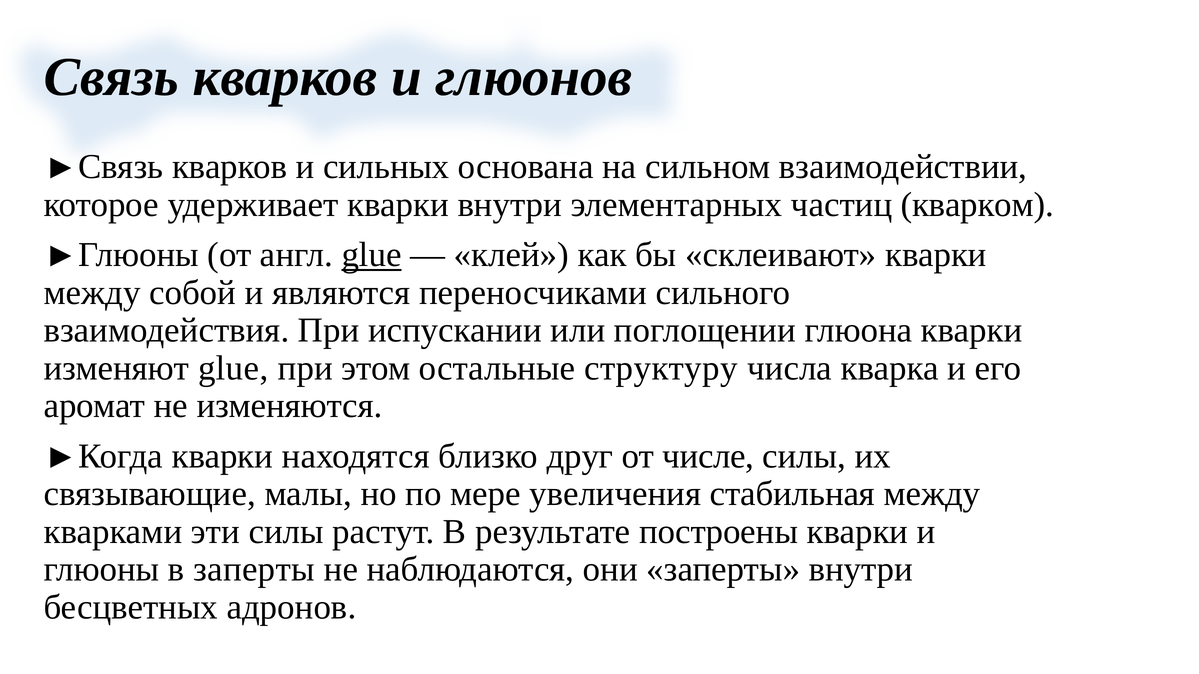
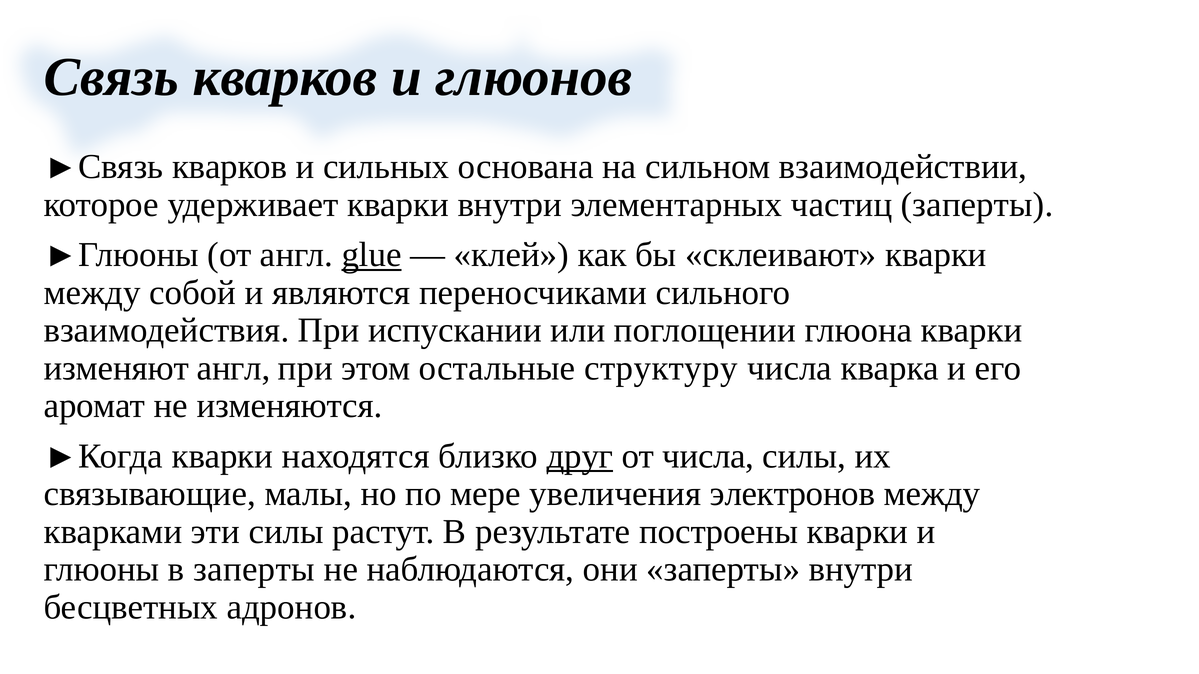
частиц кварком: кварком -> заперты (977, 205)
изменяют glue: glue -> англ (234, 368)
друг underline: none -> present (580, 456)
от числе: числе -> числа (708, 456)
стабильная: стабильная -> электронов (793, 494)
